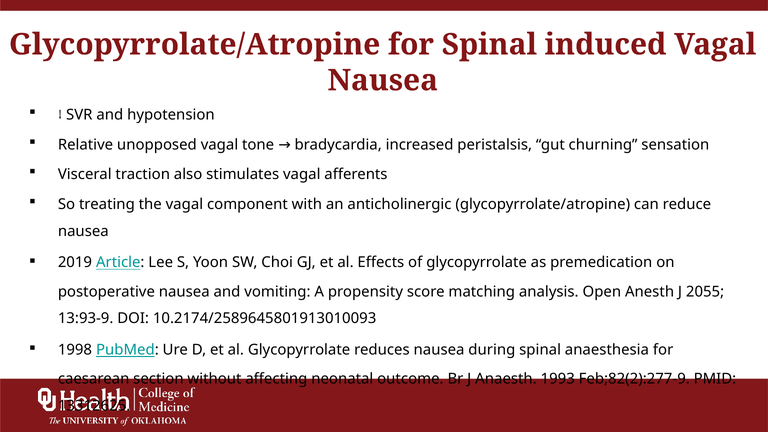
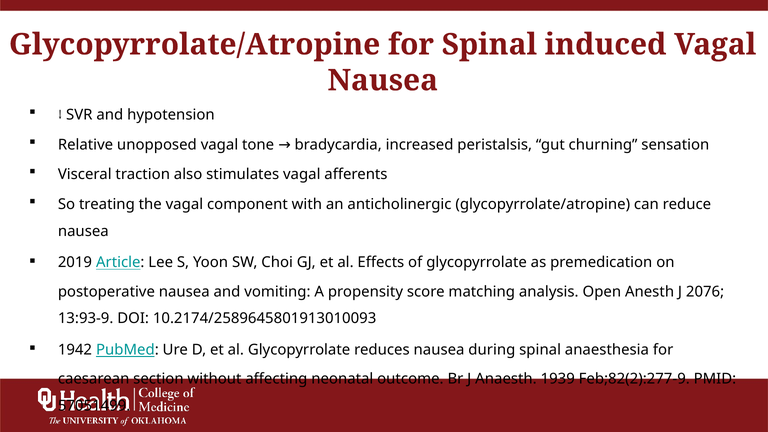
2055: 2055 -> 2076 (705, 292)
1998: 1998 -> 1942 (75, 350)
1993: 1993 -> 1939 (558, 379)
13312625: 13312625 -> 57051499 (94, 406)
